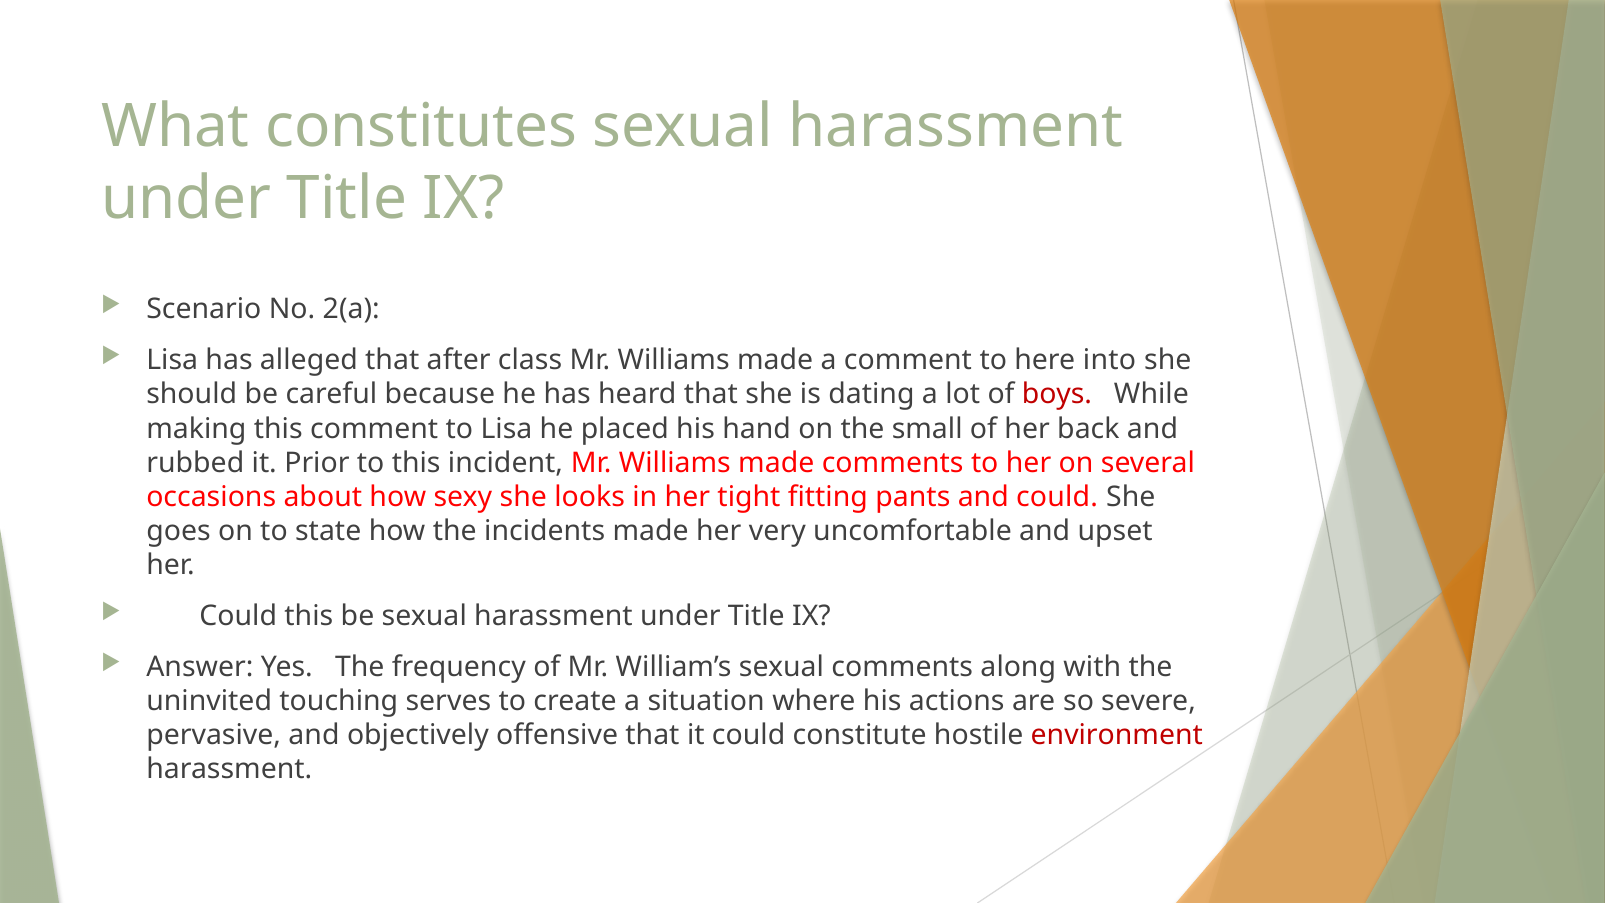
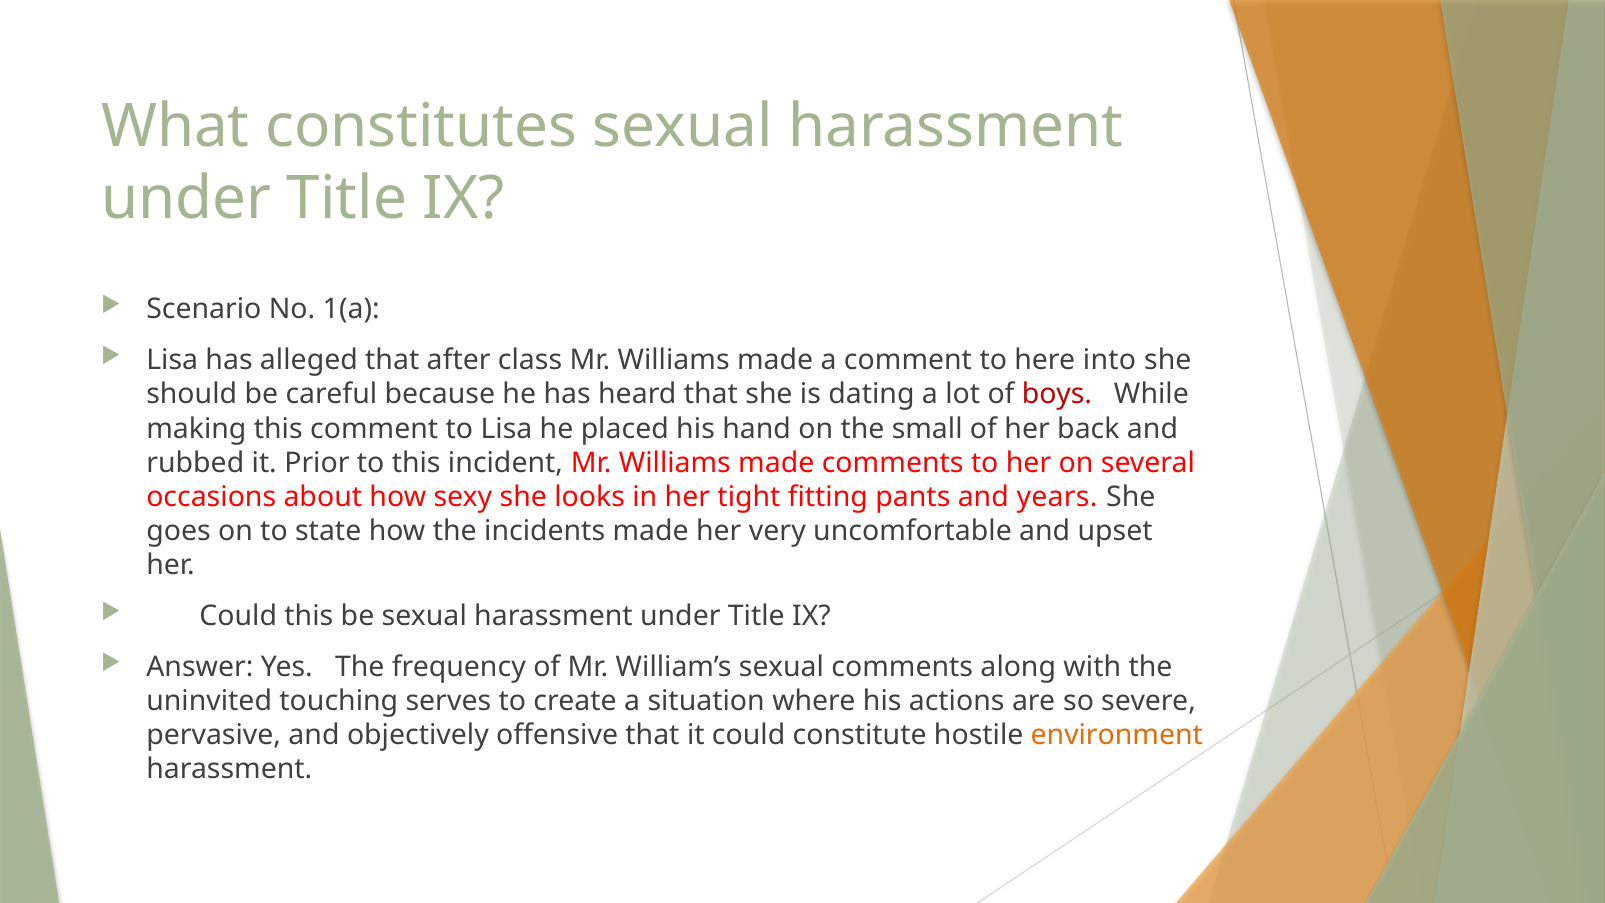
2(a: 2(a -> 1(a (351, 310)
and could: could -> years (1057, 497)
environment colour: red -> orange (1117, 735)
